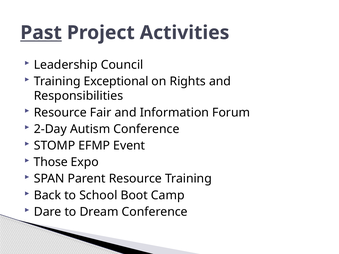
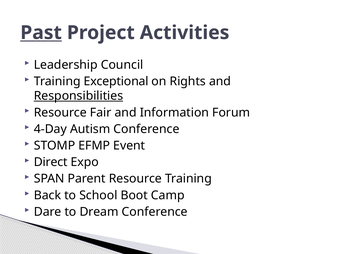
Responsibilities underline: none -> present (78, 96)
2-Day: 2-Day -> 4-Day (50, 129)
Those: Those -> Direct (51, 162)
